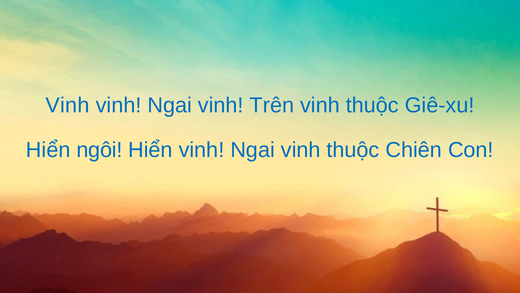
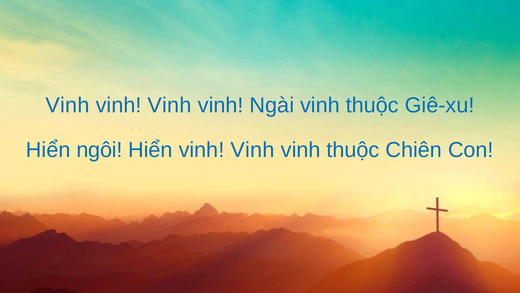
Ngai: Ngai -> Vinh (170, 105)
Trên: Trên -> Ngài (272, 105)
Hiển vinh Ngai: Ngai -> Vinh (253, 150)
